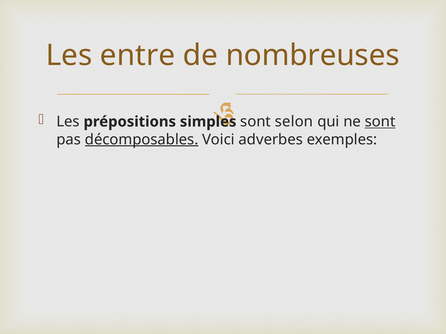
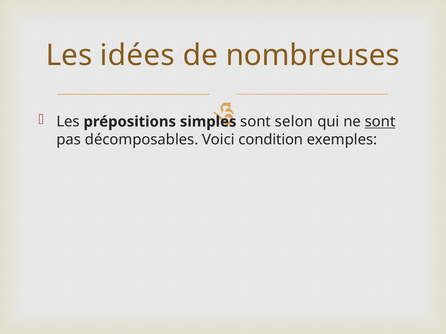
entre: entre -> idées (137, 56)
décomposables underline: present -> none (142, 140)
adverbes: adverbes -> condition (271, 140)
